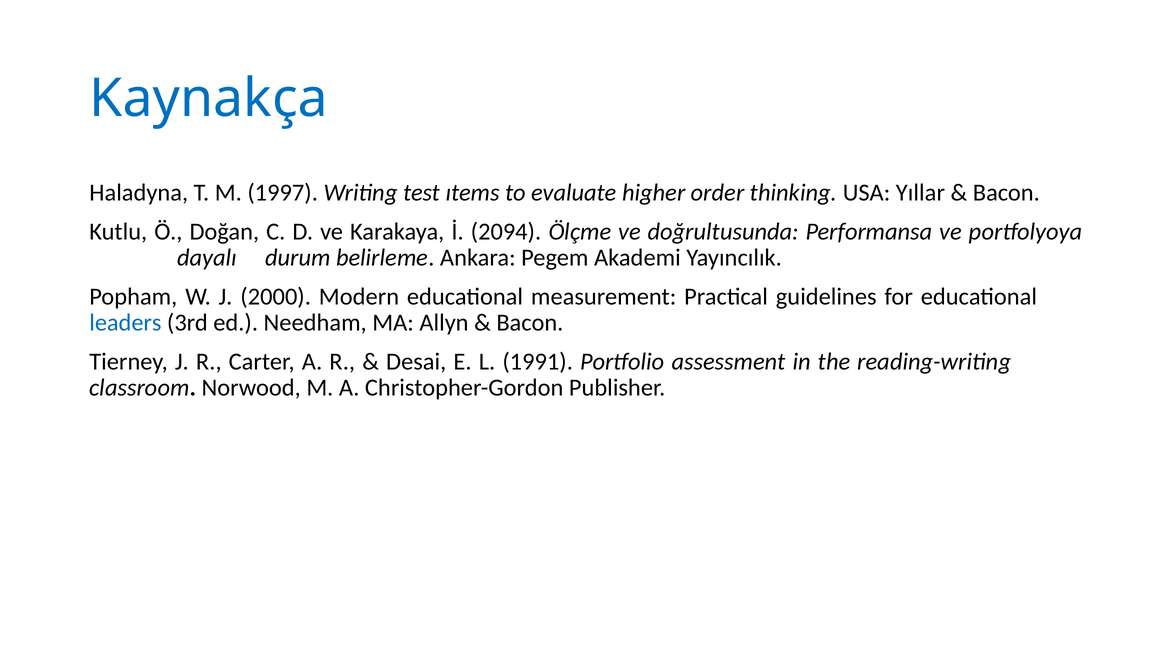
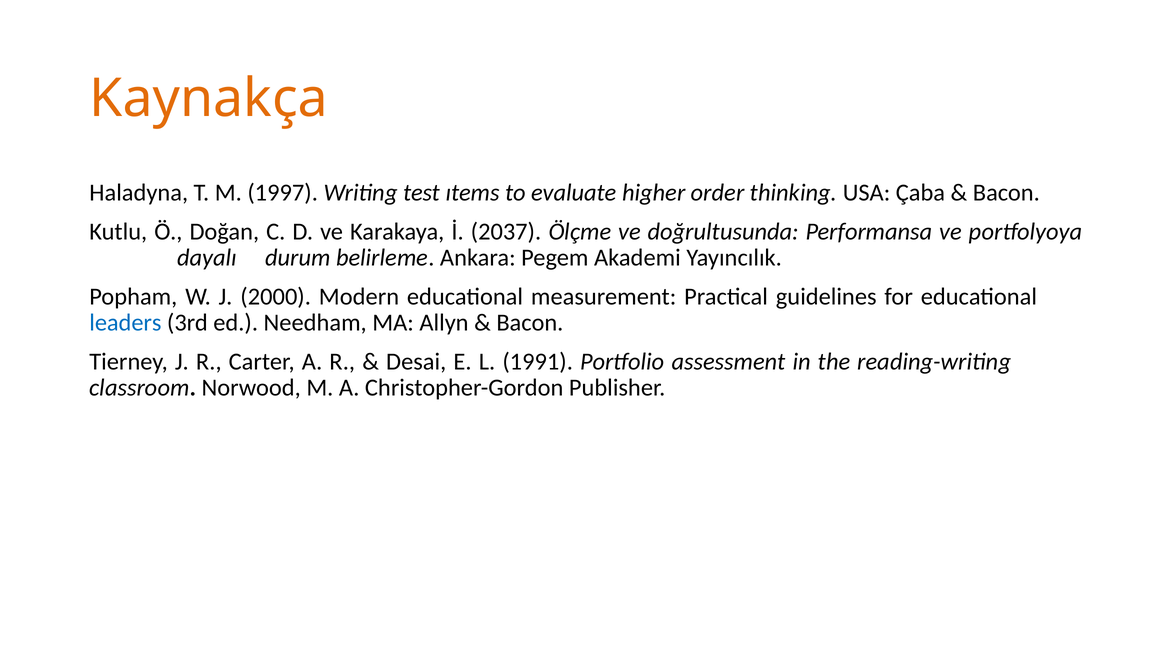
Kaynakça colour: blue -> orange (209, 98)
Yıllar: Yıllar -> Çaba (920, 193)
2094: 2094 -> 2037 (506, 232)
